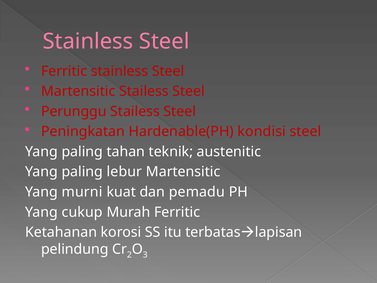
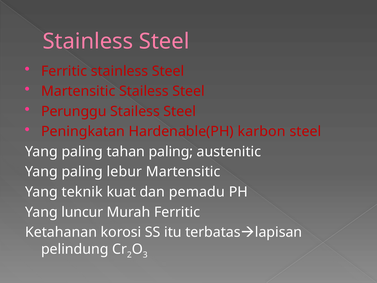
kondisi: kondisi -> karbon (262, 131)
tahan teknik: teknik -> paling (171, 152)
murni: murni -> teknik (82, 192)
cukup: cukup -> luncur (82, 212)
